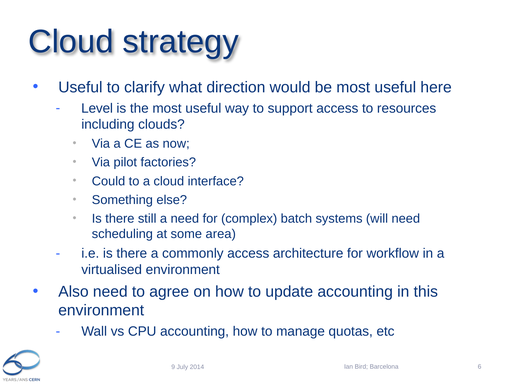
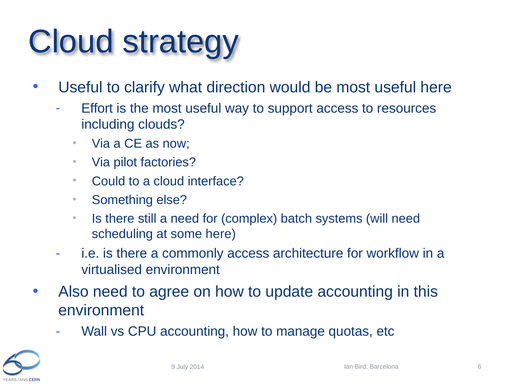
Level: Level -> Effort (97, 108)
some area: area -> here (221, 234)
